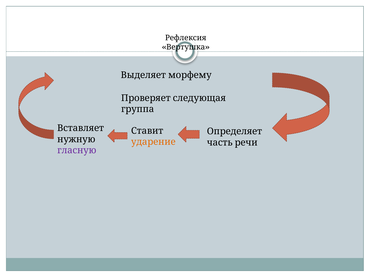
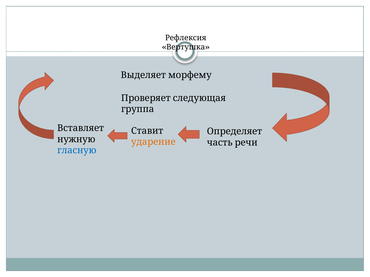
гласную colour: purple -> blue (77, 151)
